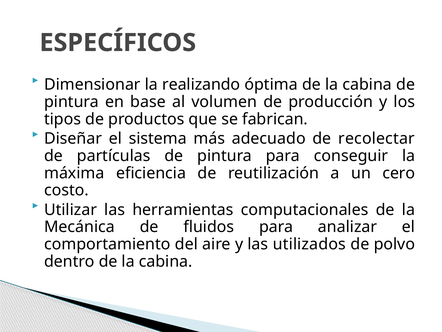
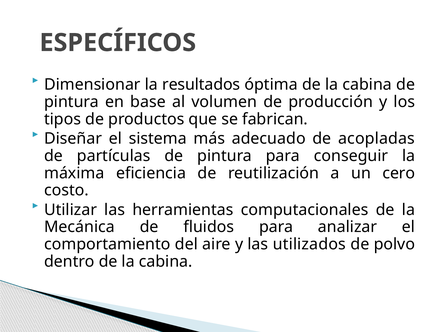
realizando: realizando -> resultados (201, 84)
recolectar: recolectar -> acopladas (377, 138)
